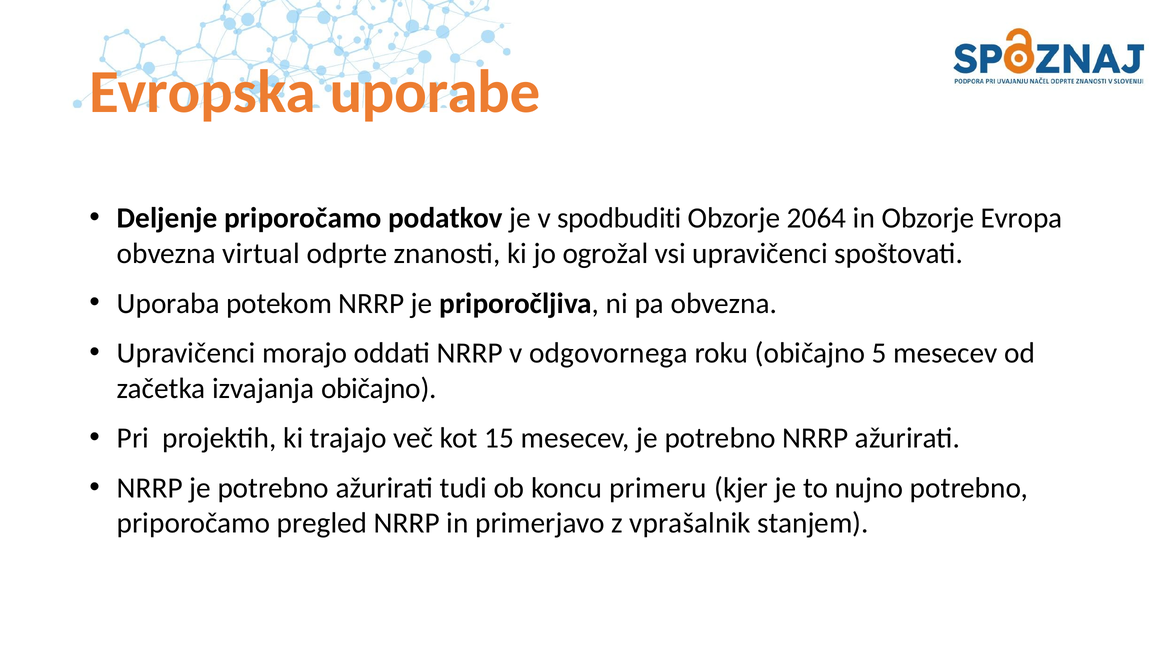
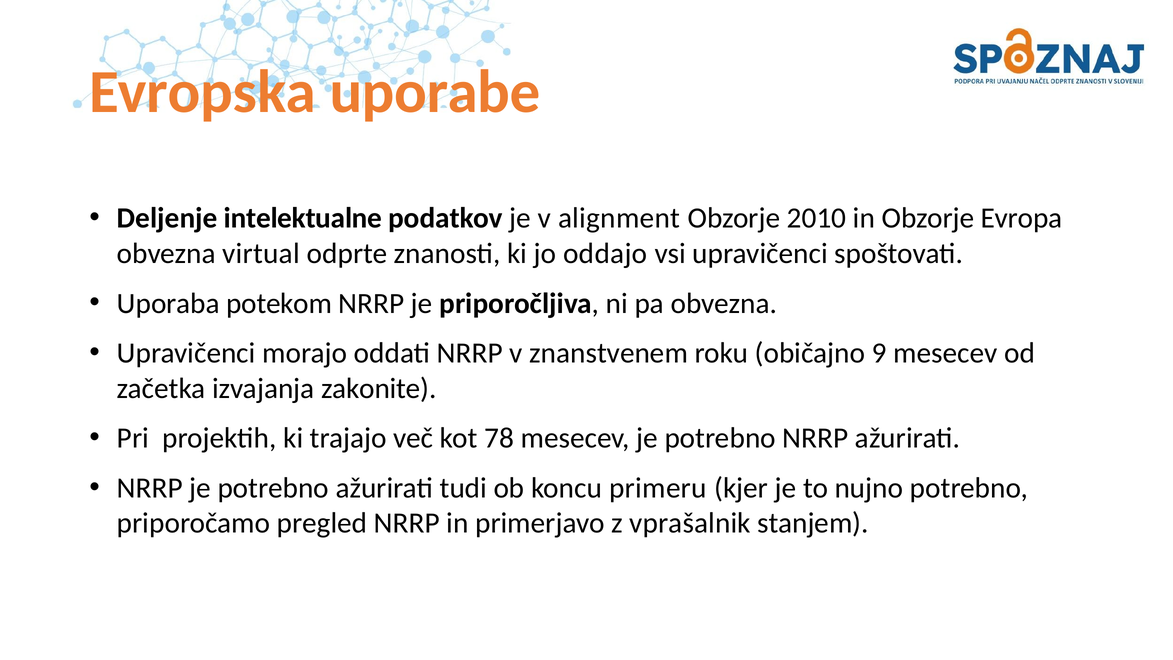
Deljenje priporočamo: priporočamo -> intelektualne (303, 218)
spodbuditi: spodbuditi -> alignment (619, 218)
2064: 2064 -> 2010 (817, 218)
ogrožal: ogrožal -> oddajo (605, 253)
odgovornega: odgovornega -> znanstvenem (609, 353)
5: 5 -> 9 (879, 353)
izvajanja običajno: običajno -> zakonite (379, 388)
15: 15 -> 78 (499, 438)
